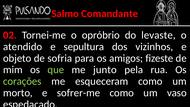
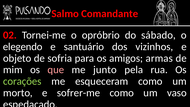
levaste: levaste -> sábado (158, 35)
atendido: atendido -> elegendo (23, 47)
sepultura: sepultura -> santuário (84, 47)
fizeste: fizeste -> armas (159, 58)
que colour: light green -> pink (56, 70)
